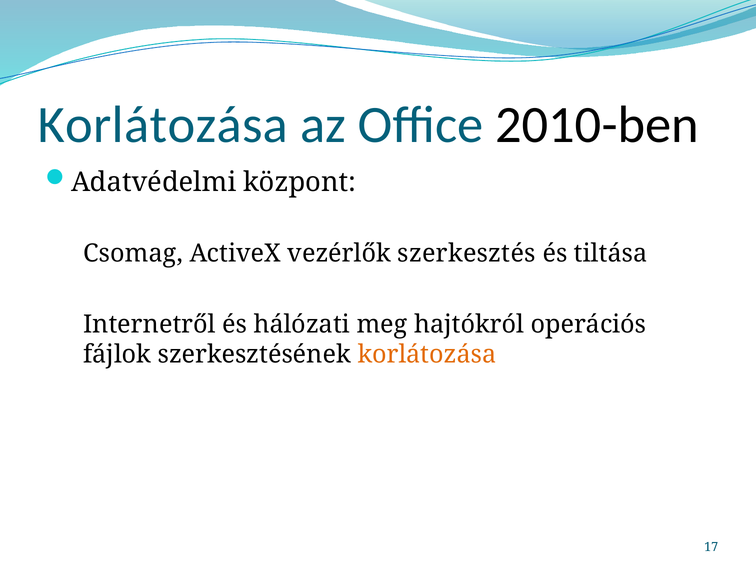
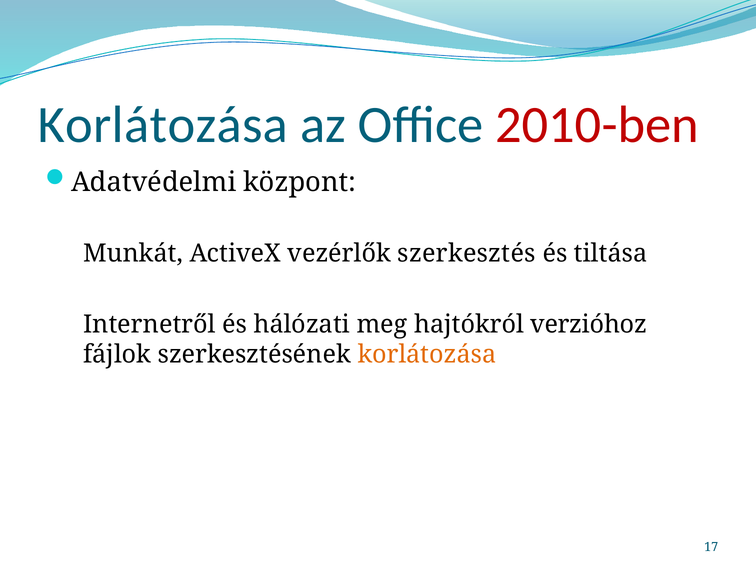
2010-ben colour: black -> red (597, 125)
Csomag: Csomag -> Munkát (133, 254)
operációs: operációs -> verzióhoz (589, 324)
